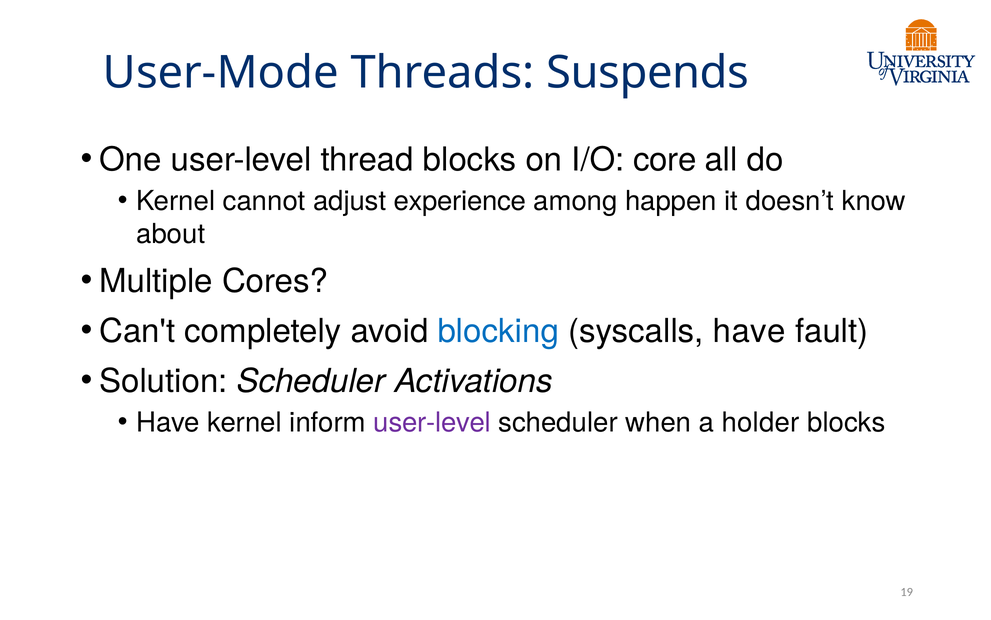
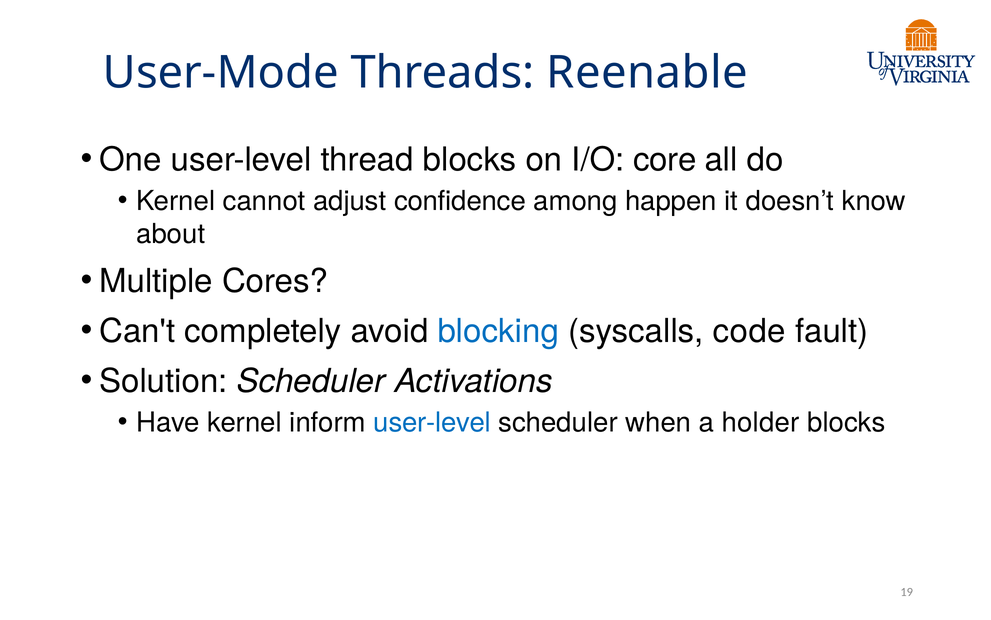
Suspends: Suspends -> Reenable (647, 72)
experience: experience -> confidence (460, 201)
syscalls have: have -> code (749, 331)
user-level colour: purple -> blue (432, 422)
